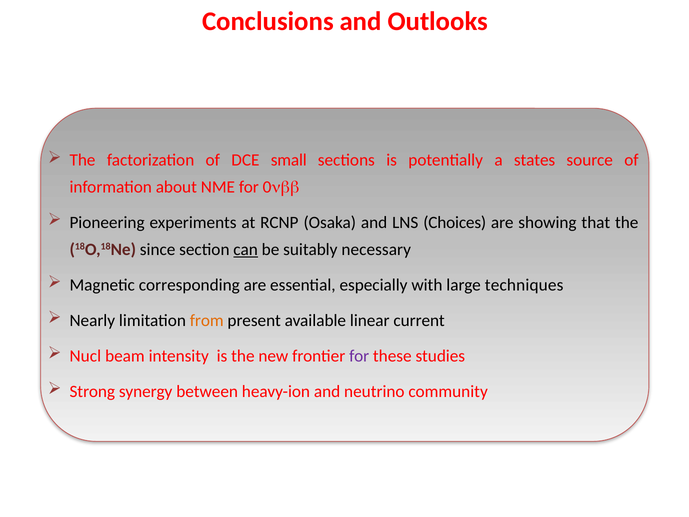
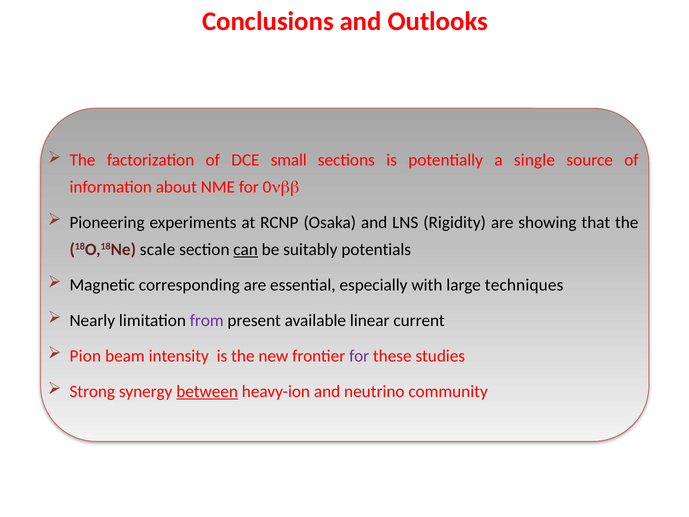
states: states -> single (534, 160)
Choices: Choices -> Rigidity (455, 222)
since: since -> scale (158, 249)
necessary: necessary -> potentials (376, 249)
from colour: orange -> purple (207, 320)
Nucl: Nucl -> Pion (85, 356)
between underline: none -> present (207, 391)
